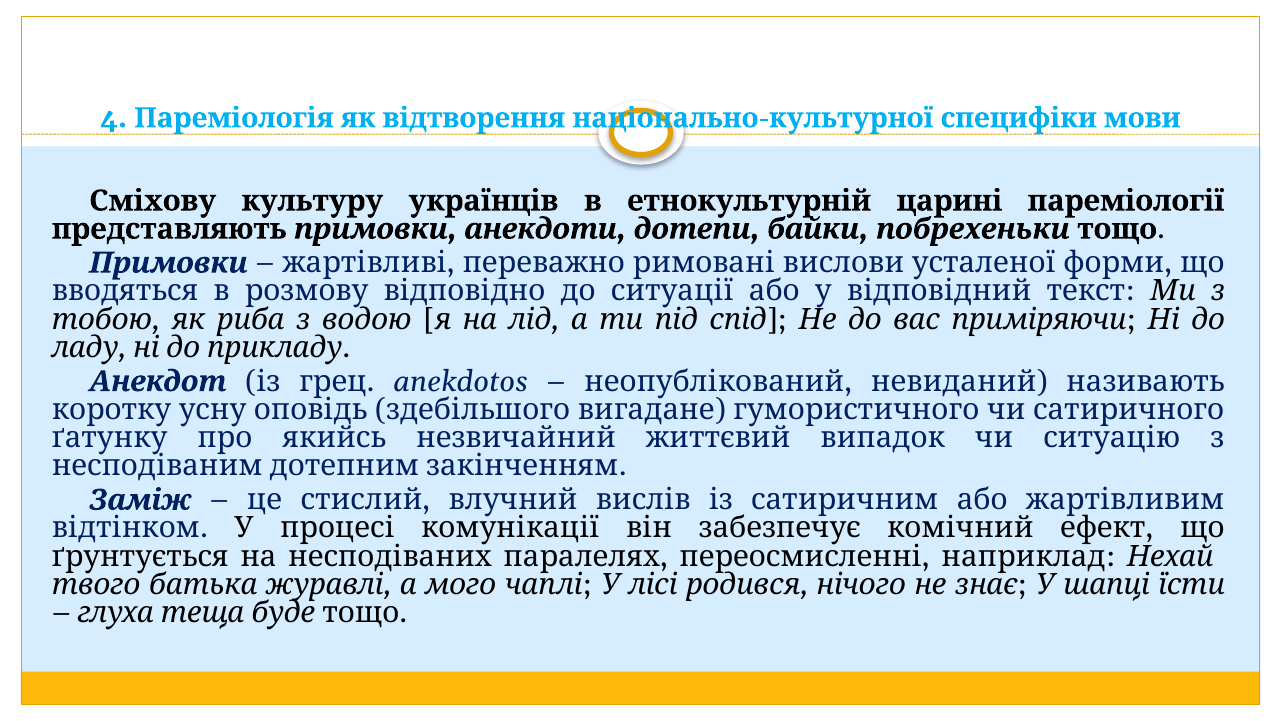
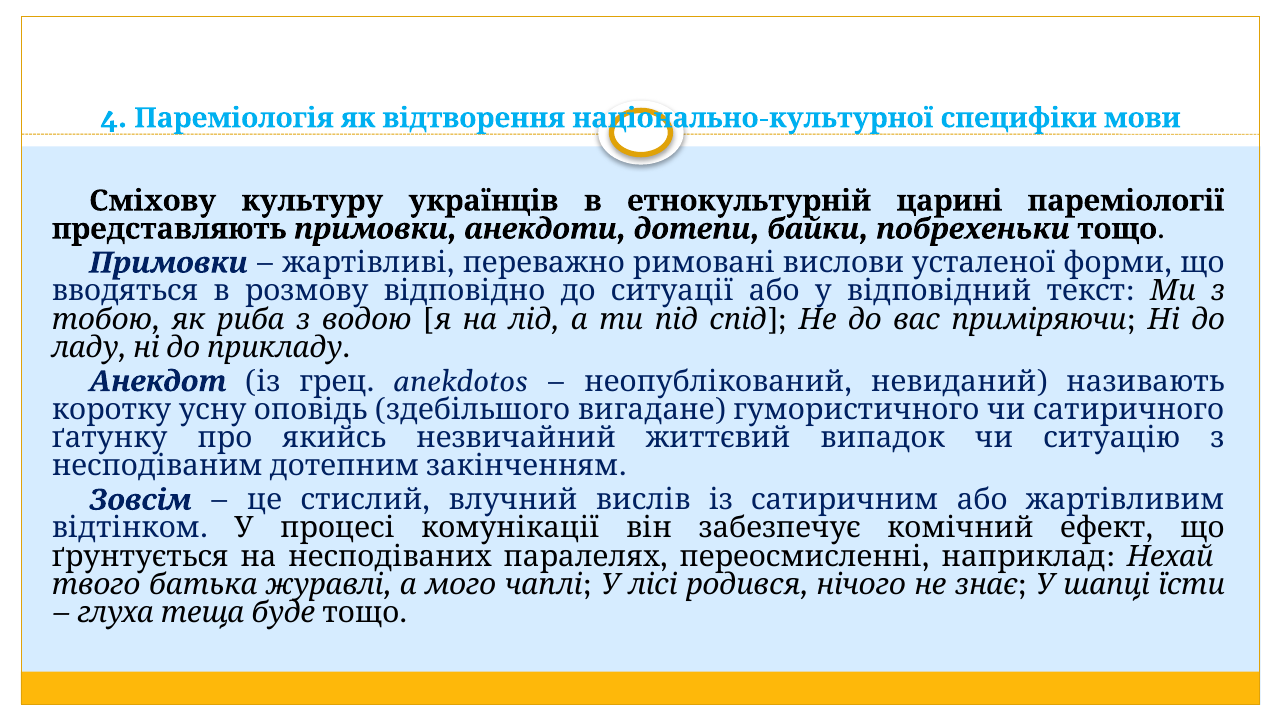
Заміж: Заміж -> Зовсім (140, 500)
